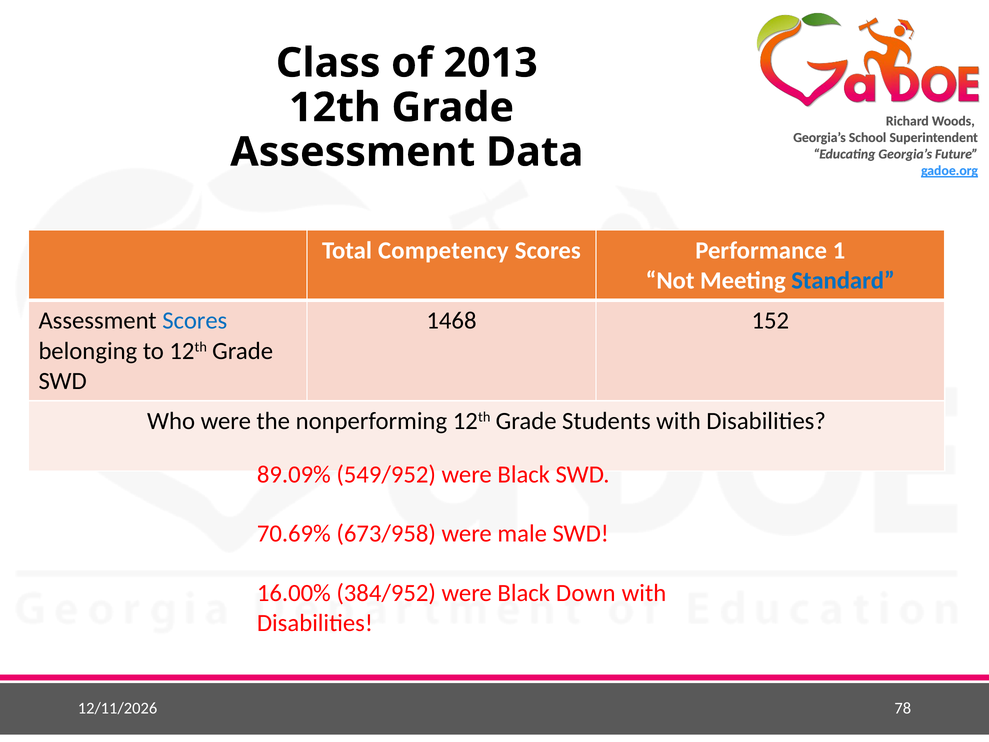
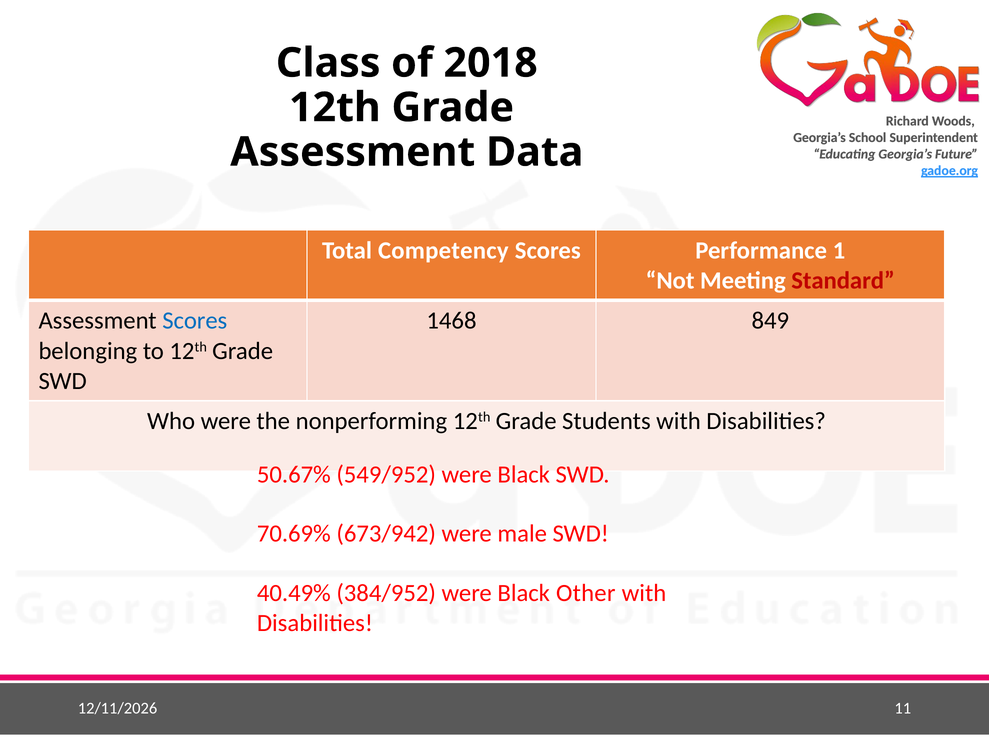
2013: 2013 -> 2018 (491, 63)
Standard colour: blue -> red (843, 280)
152: 152 -> 849 (770, 321)
89.09%: 89.09% -> 50.67% (294, 474)
673/958: 673/958 -> 673/942 (386, 534)
16.00%: 16.00% -> 40.49% (294, 593)
Down: Down -> Other (586, 593)
78: 78 -> 11 (903, 708)
